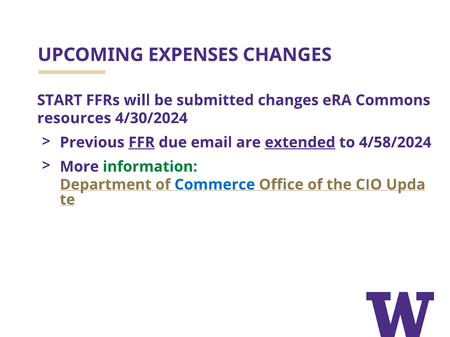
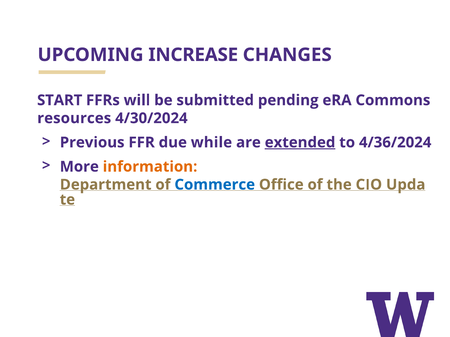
EXPENSES: EXPENSES -> INCREASE (193, 55)
submitted changes: changes -> pending (288, 100)
FFR underline: present -> none (142, 143)
email: email -> while (211, 143)
4/58/2024: 4/58/2024 -> 4/36/2024 (395, 143)
information colour: green -> orange (150, 167)
